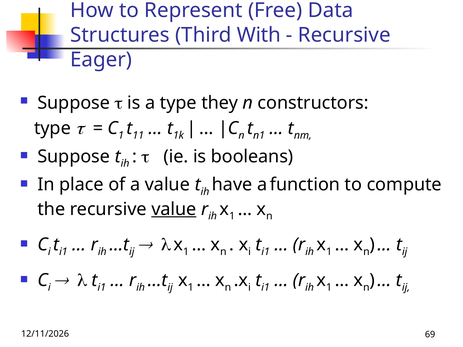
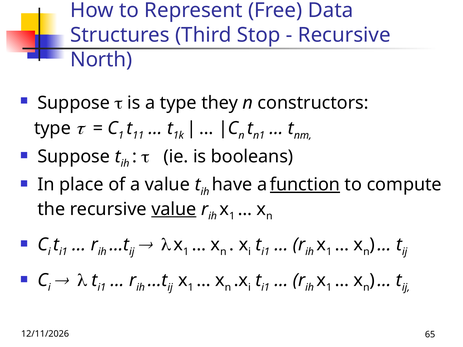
With: With -> Stop (259, 35)
Eager: Eager -> North (101, 60)
function underline: none -> present (305, 185)
69: 69 -> 65 (430, 335)
